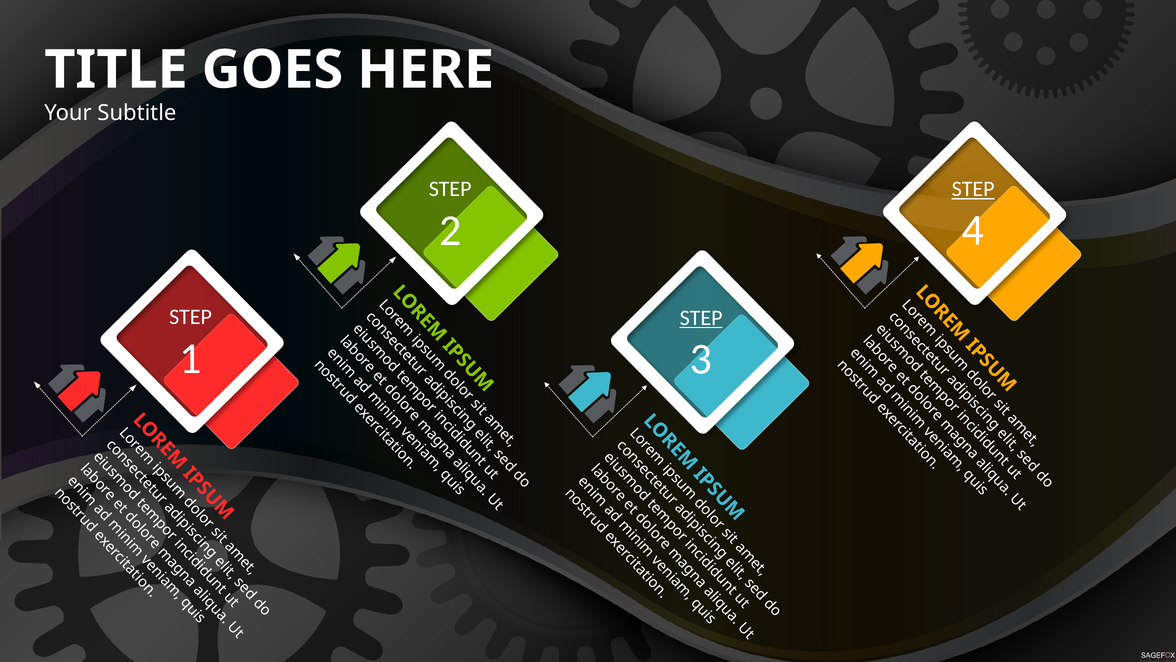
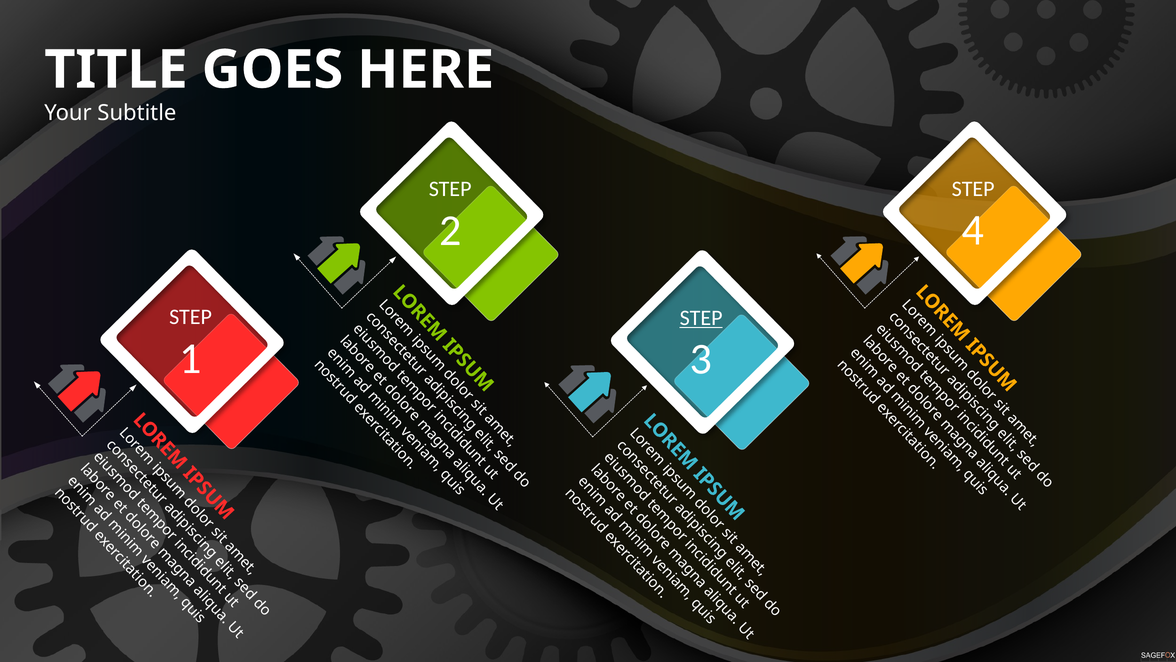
STEP underline: present -> none (973, 189)
